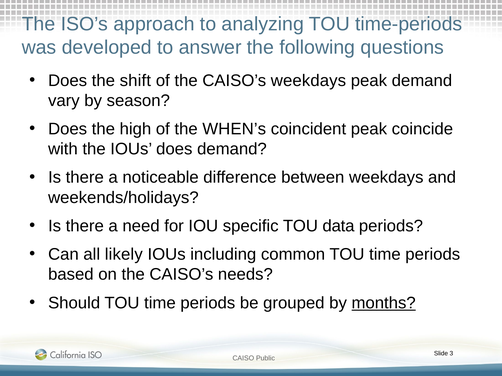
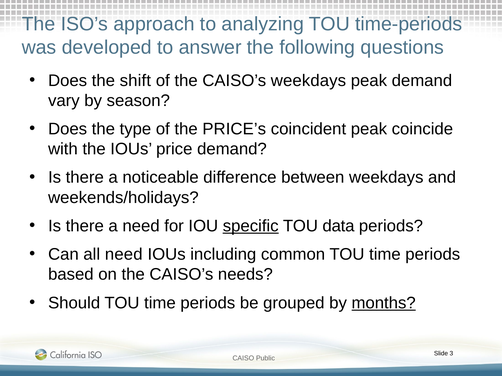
high: high -> type (135, 129)
WHEN’s: WHEN’s -> PRICE’s (234, 129)
IOUs does: does -> price (174, 149)
specific underline: none -> present (251, 226)
all likely: likely -> need (124, 255)
